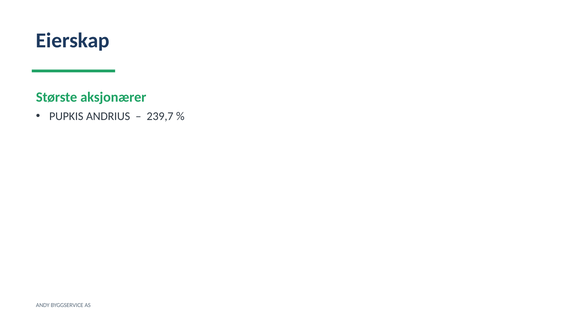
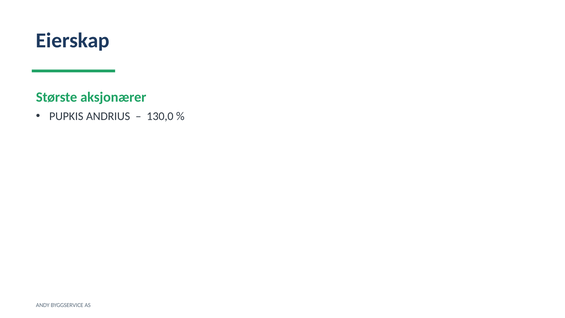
239,7: 239,7 -> 130,0 (160, 116)
